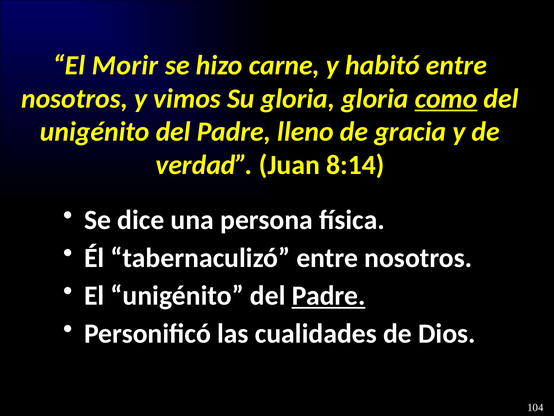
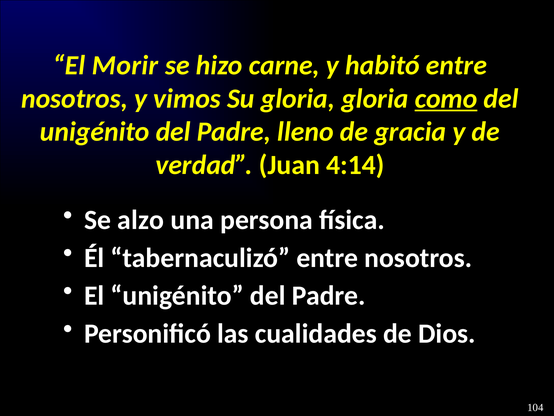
8:14: 8:14 -> 4:14 (355, 165)
dice: dice -> alzo (141, 220)
Padre underline: present -> none (329, 295)
